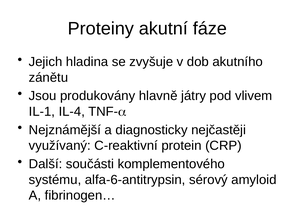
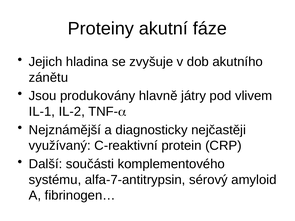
IL-4: IL-4 -> IL-2 (72, 112)
alfa-6-antitrypsin: alfa-6-antitrypsin -> alfa-7-antitrypsin (135, 180)
